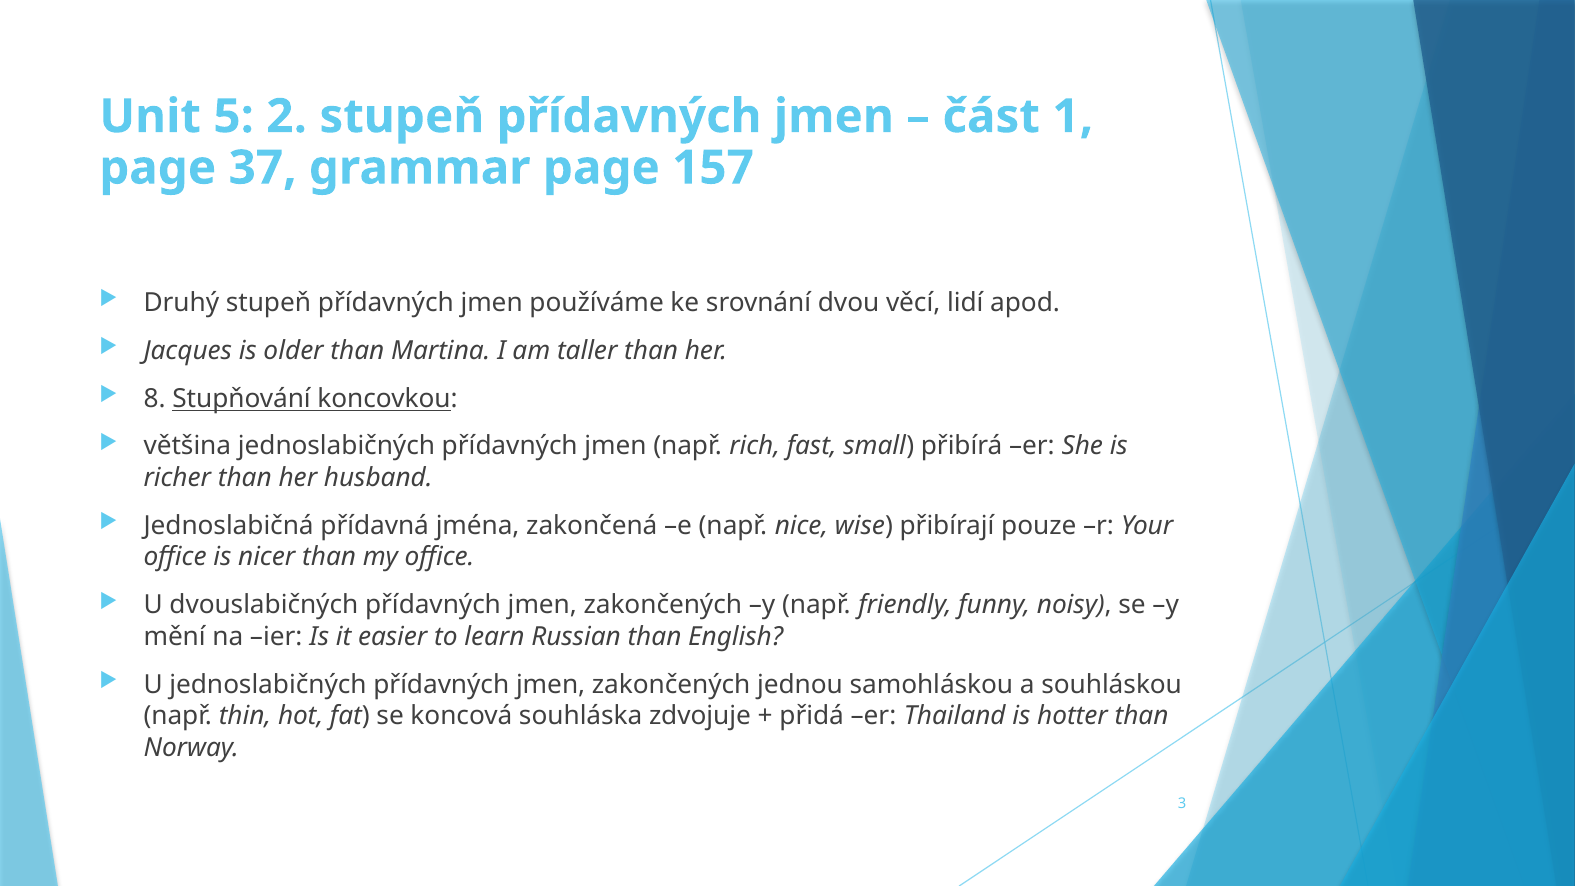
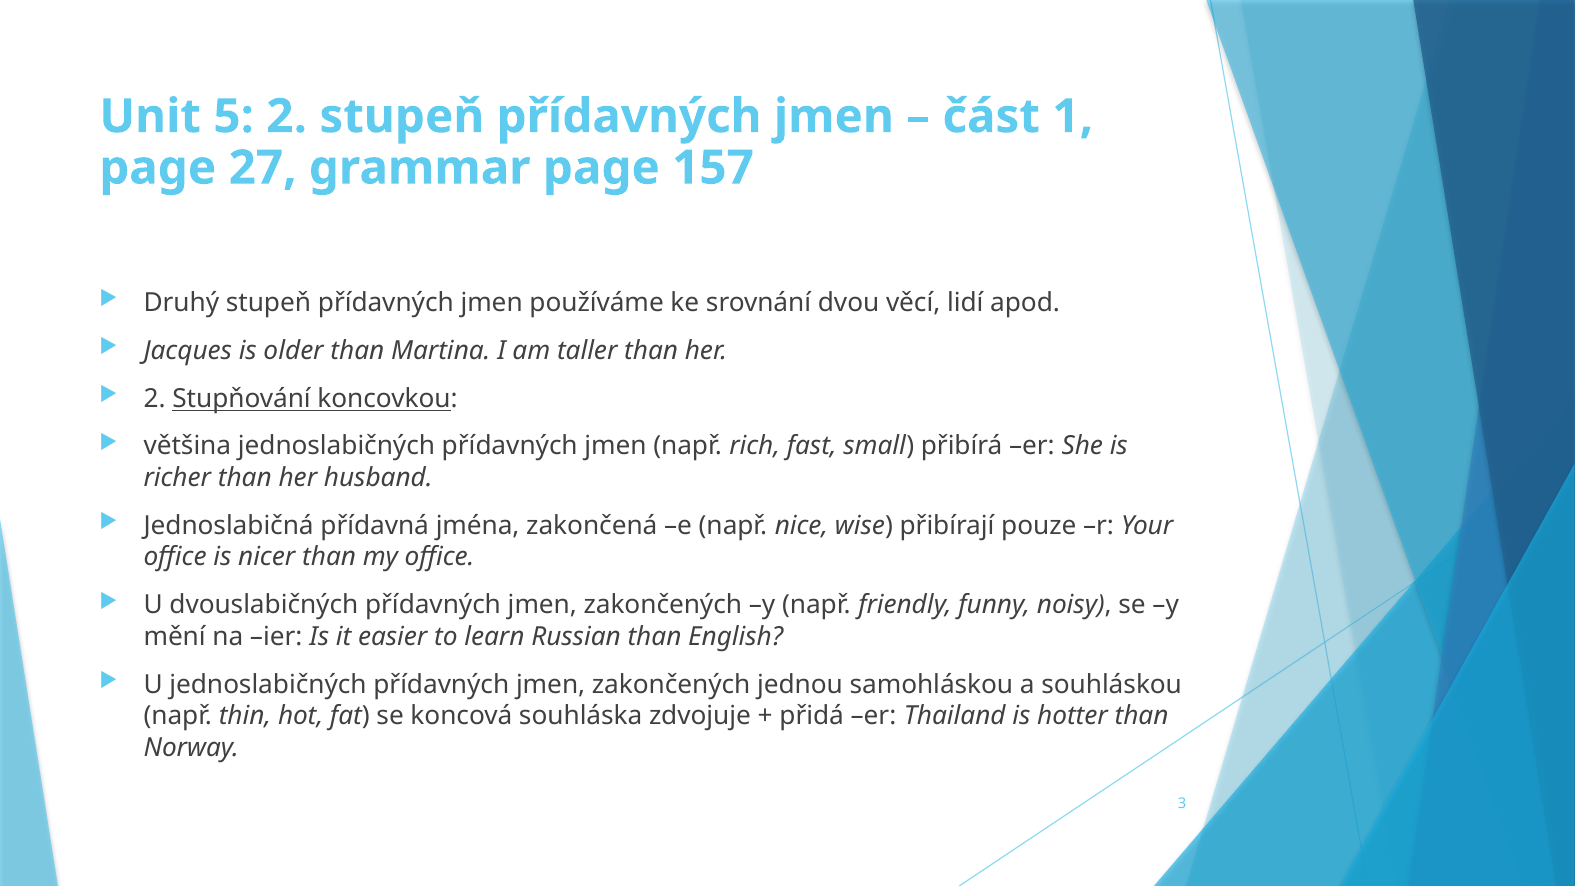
37: 37 -> 27 (263, 168)
8: 8 -> 2 (155, 398)
